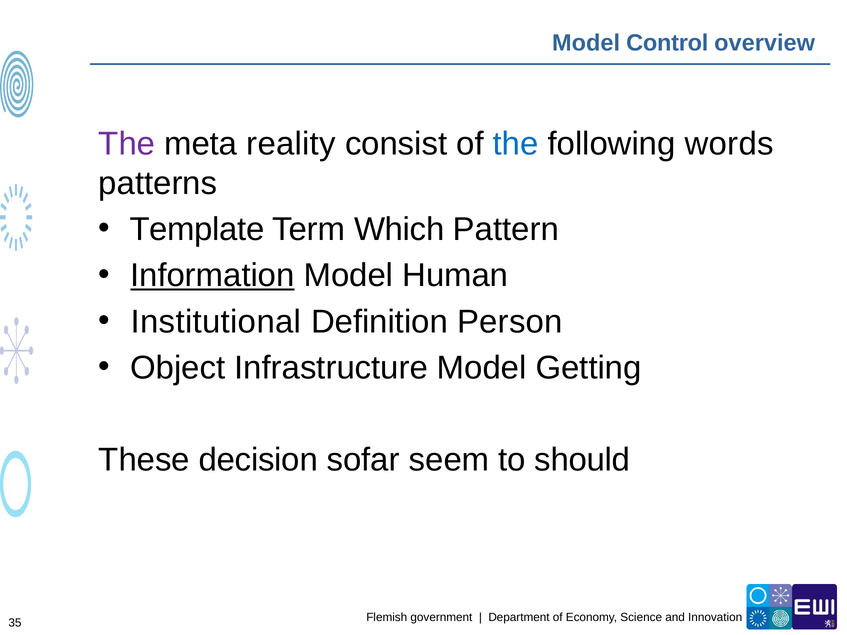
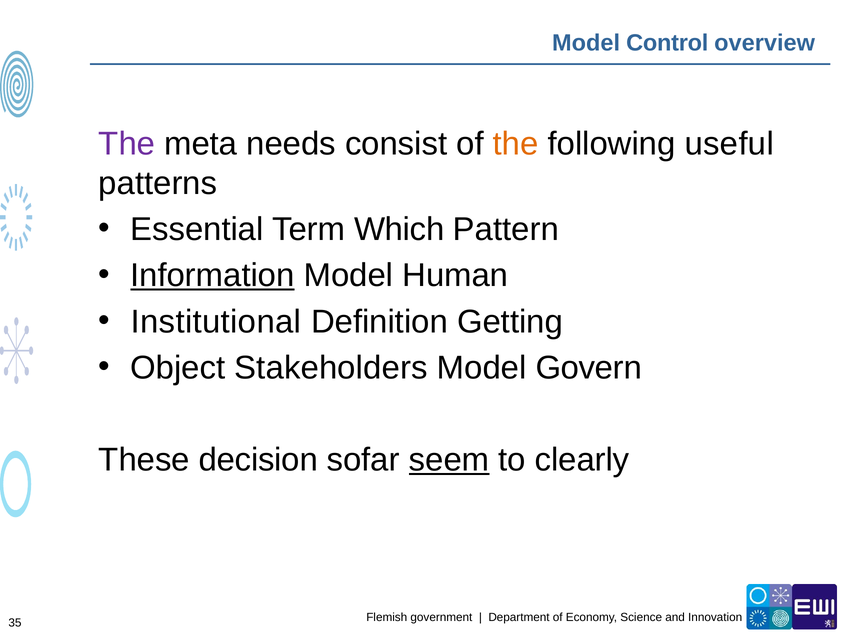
reality: reality -> needs (291, 144)
the colour: blue -> orange (516, 144)
words: words -> useful (729, 144)
Template: Template -> Essential (197, 229)
Person: Person -> Getting (510, 322)
Infrastructure: Infrastructure -> Stakeholders (331, 368)
Getting: Getting -> Govern (589, 368)
seem underline: none -> present (449, 460)
should: should -> clearly (582, 460)
